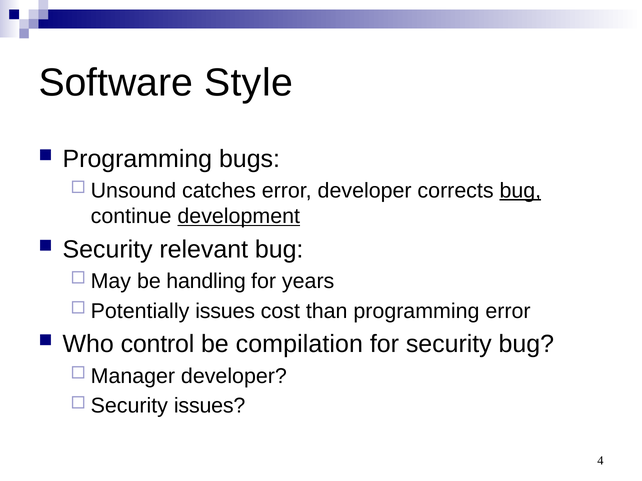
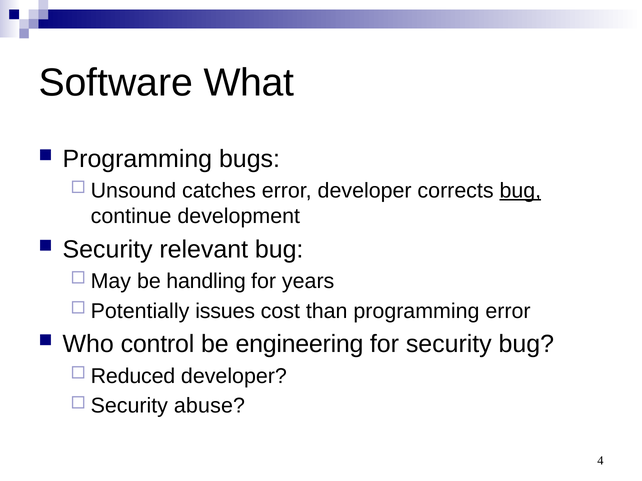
Style: Style -> What (249, 83)
development underline: present -> none (239, 217)
compilation: compilation -> engineering (300, 345)
Manager: Manager -> Reduced (133, 376)
Security issues: issues -> abuse (209, 406)
